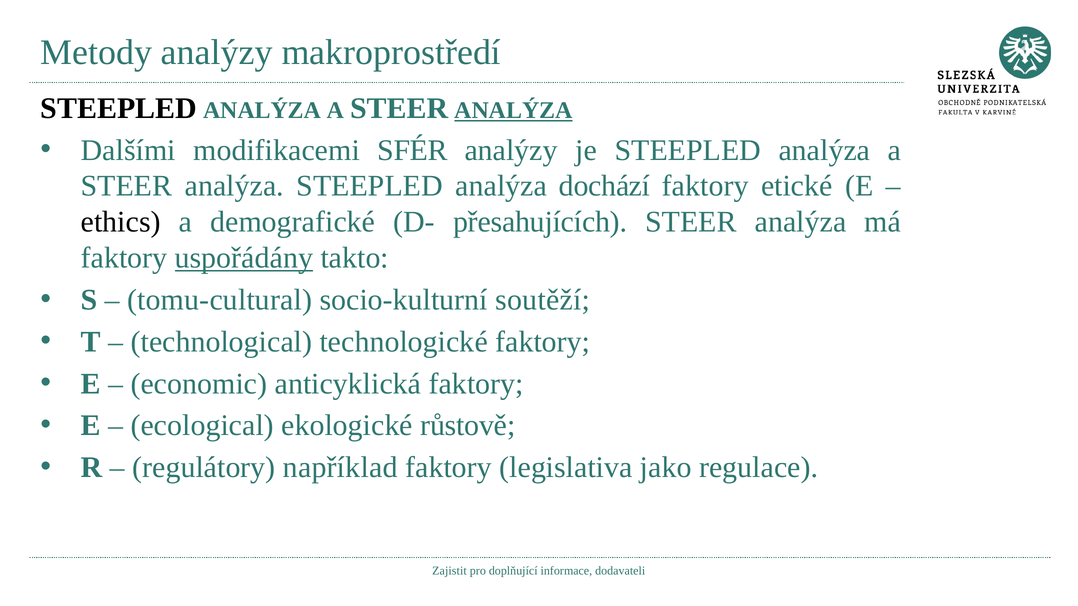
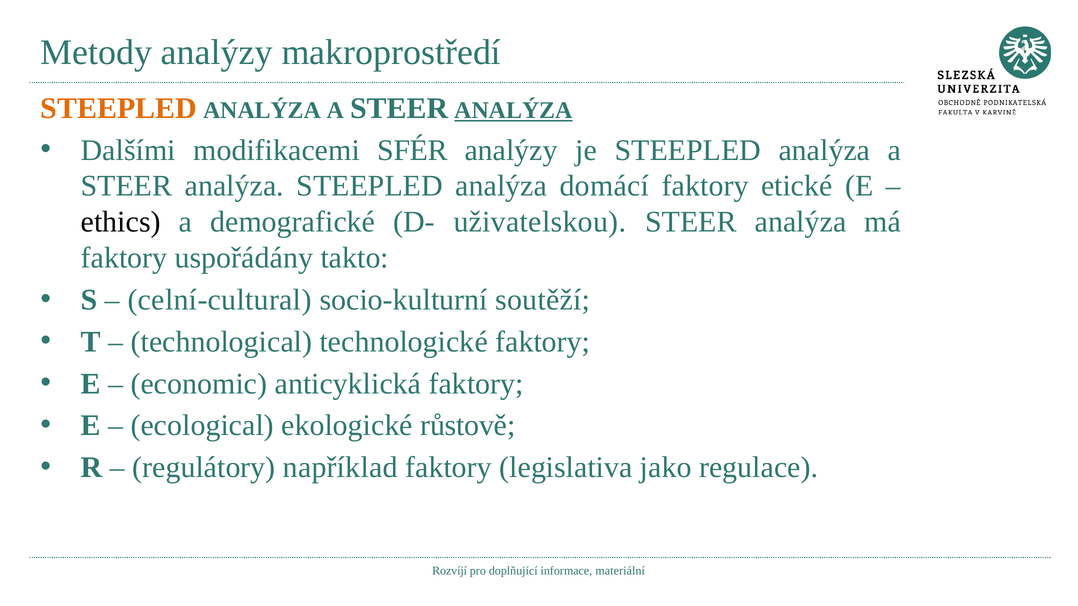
STEEPLED colour: black -> orange (119, 108)
dochází: dochází -> domácí (604, 186)
přesahujících: přesahujících -> uživatelskou (540, 222)
uspořádány underline: present -> none (244, 258)
tomu-cultural: tomu-cultural -> celní-cultural (220, 300)
Zajistit: Zajistit -> Rozvíjí (450, 571)
dodavateli: dodavateli -> materiální (620, 571)
